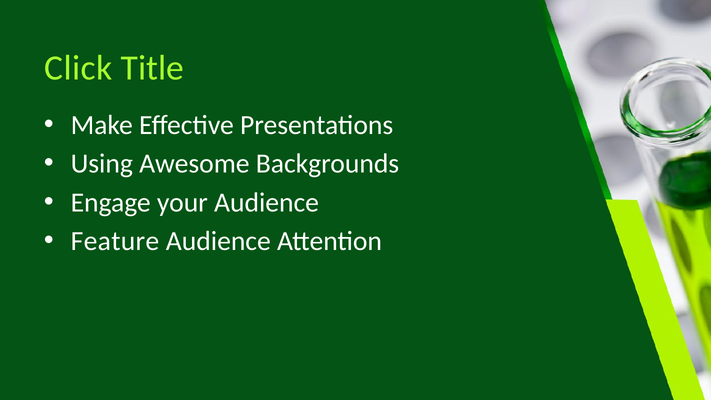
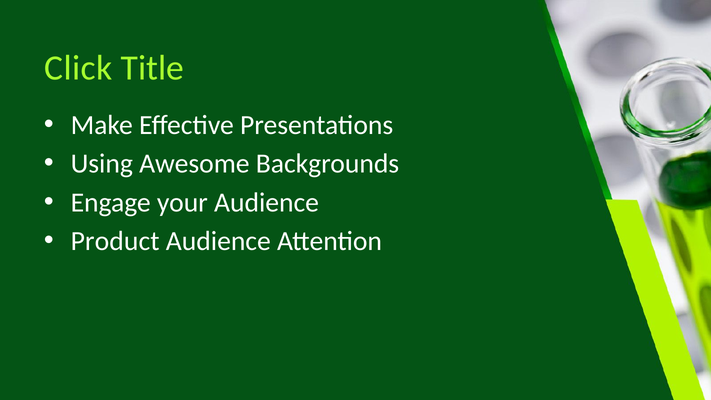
Feature: Feature -> Product (115, 241)
